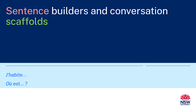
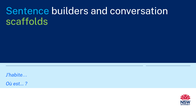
Sentence colour: pink -> light blue (27, 11)
